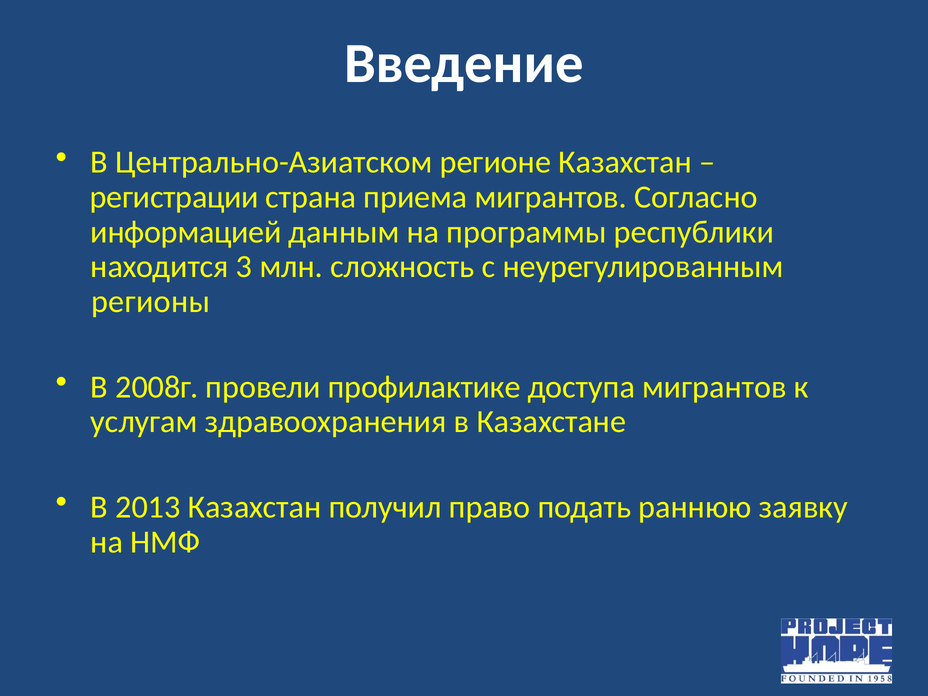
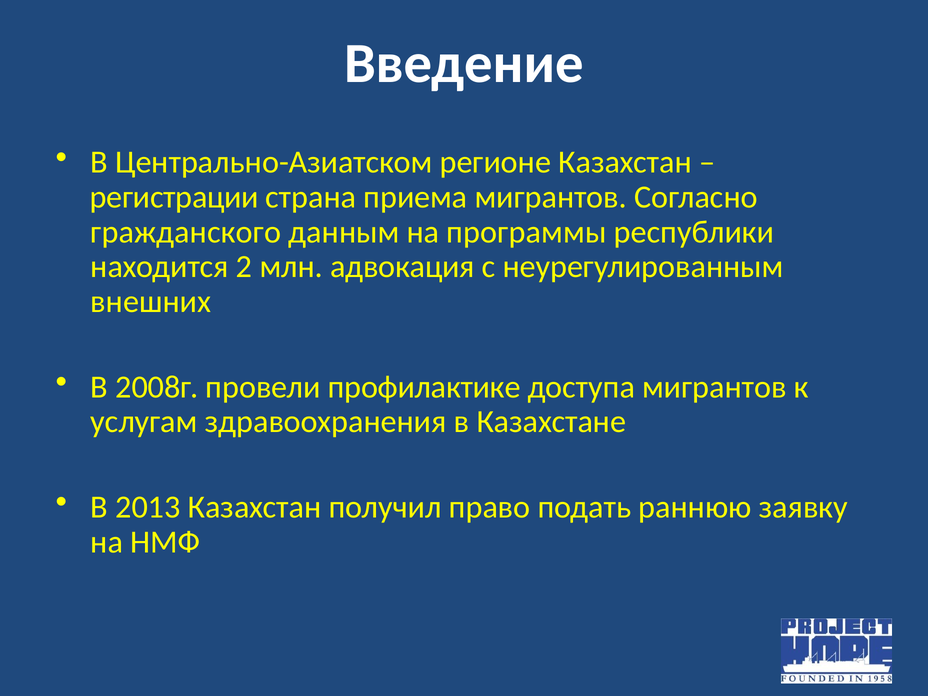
информацией: информацией -> гражданского (186, 232)
3: 3 -> 2 (244, 267)
сложность: сложность -> адвокация (402, 267)
регионы: регионы -> внешних (151, 301)
